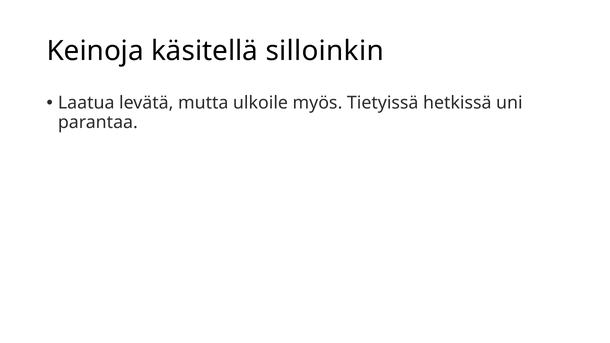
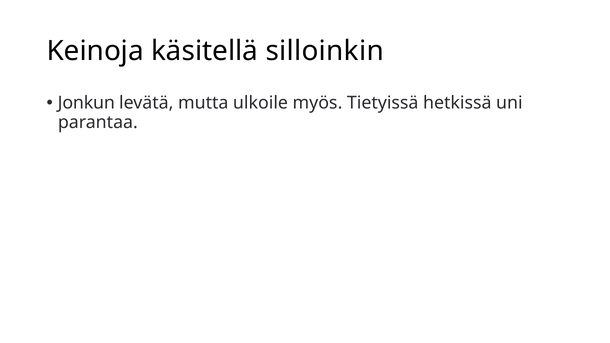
Laatua: Laatua -> Jonkun (86, 103)
